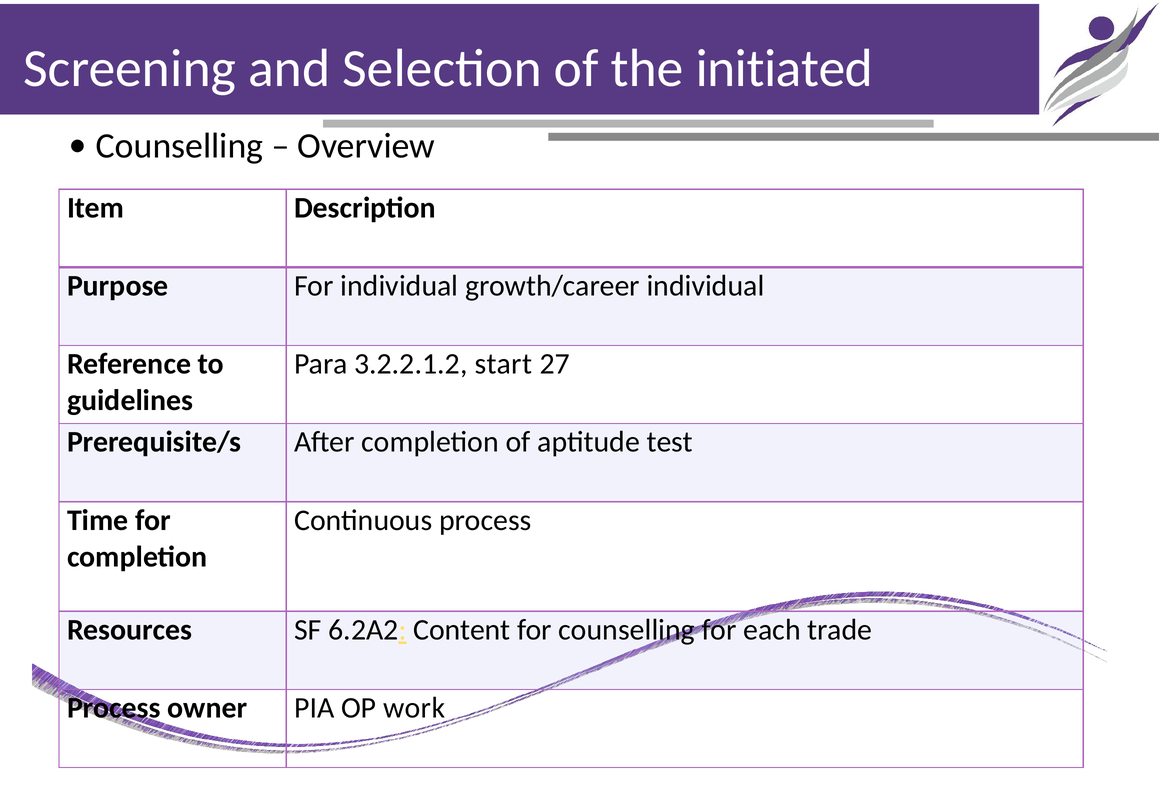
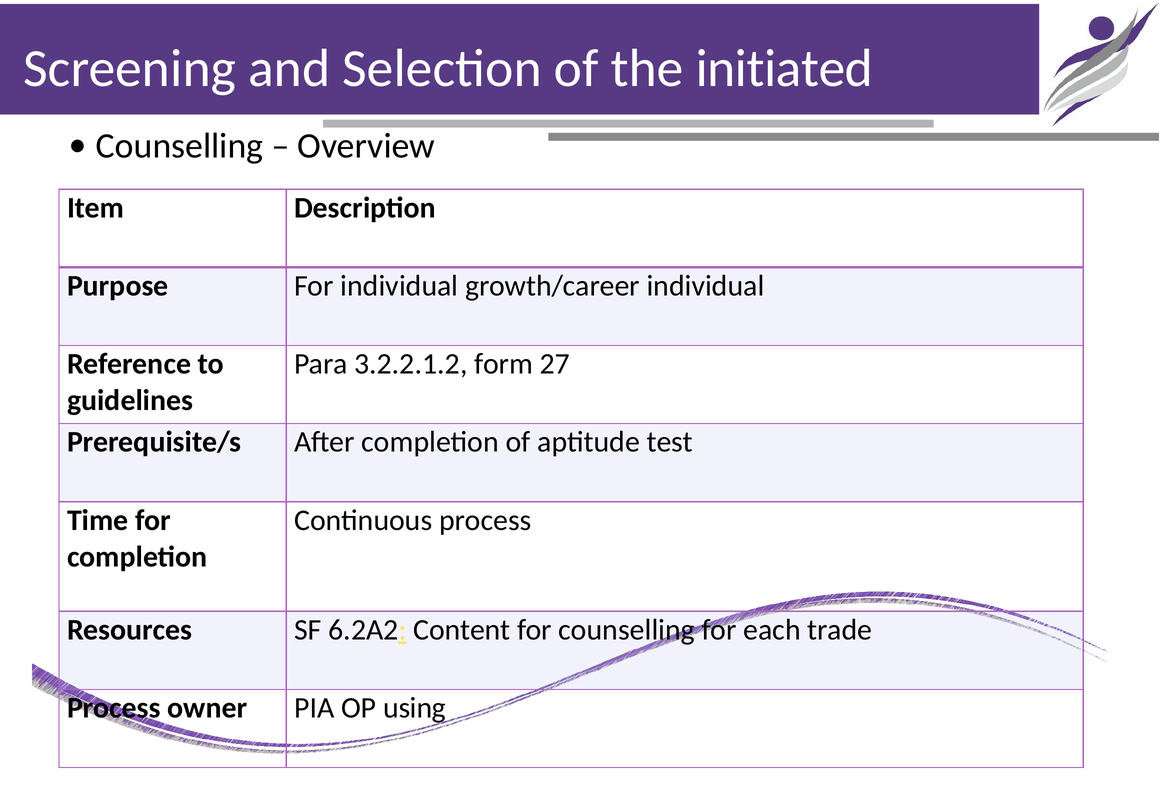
start: start -> form (504, 364)
work: work -> using (415, 708)
